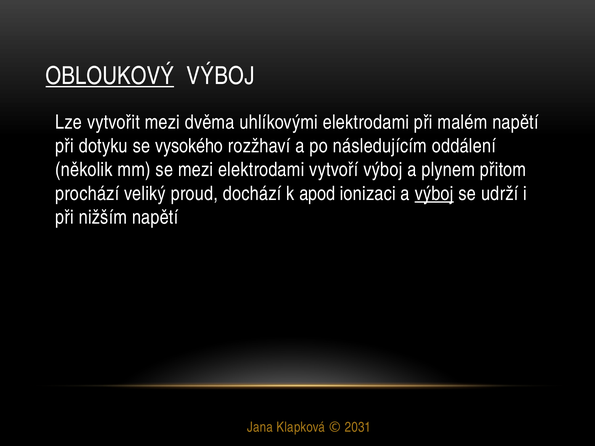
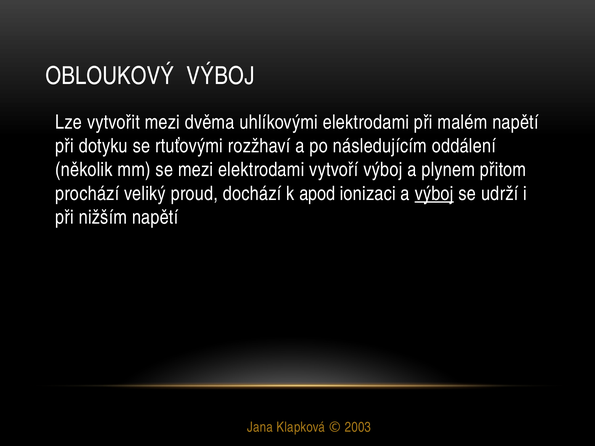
OBLOUKOVÝ underline: present -> none (110, 76)
vysokého: vysokého -> rtuťovými (189, 146)
2031: 2031 -> 2003 (358, 428)
